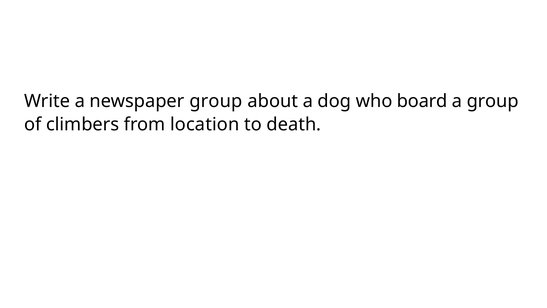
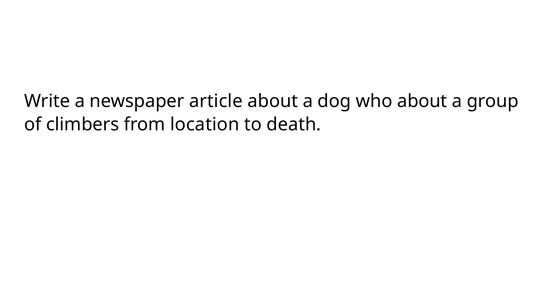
newspaper group: group -> article (216, 101)
who board: board -> about (422, 101)
